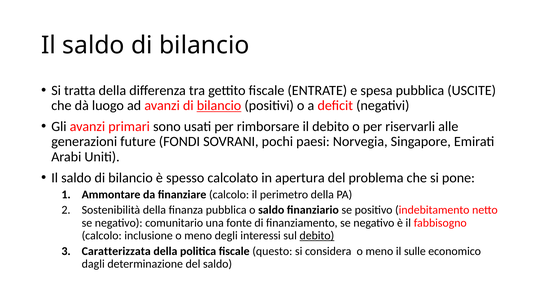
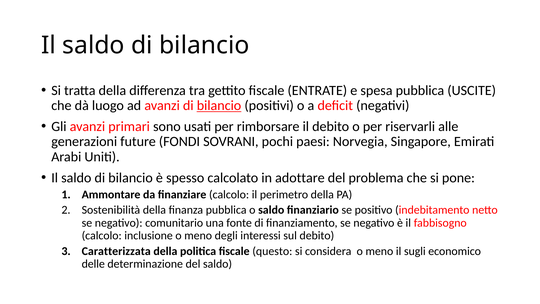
apertura: apertura -> adottare (300, 178)
debito underline: present -> none (317, 235)
sulle: sulle -> sugli (415, 251)
dagli: dagli -> delle (93, 264)
